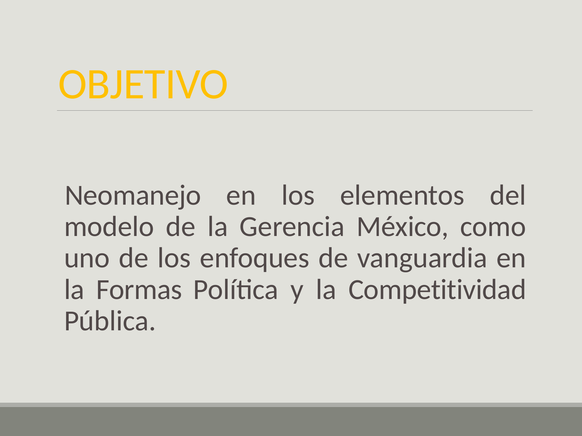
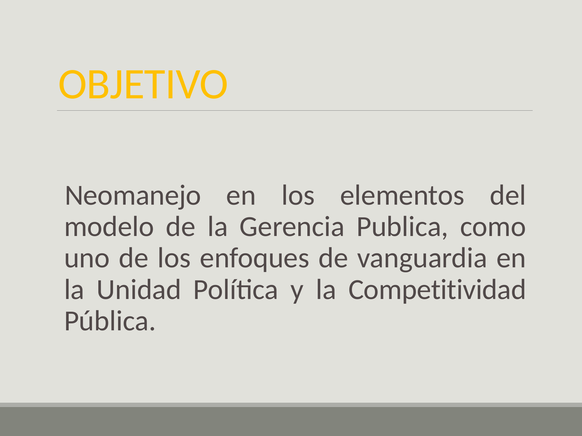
México: México -> Publica (402, 227)
Formas: Formas -> Unidad (139, 290)
